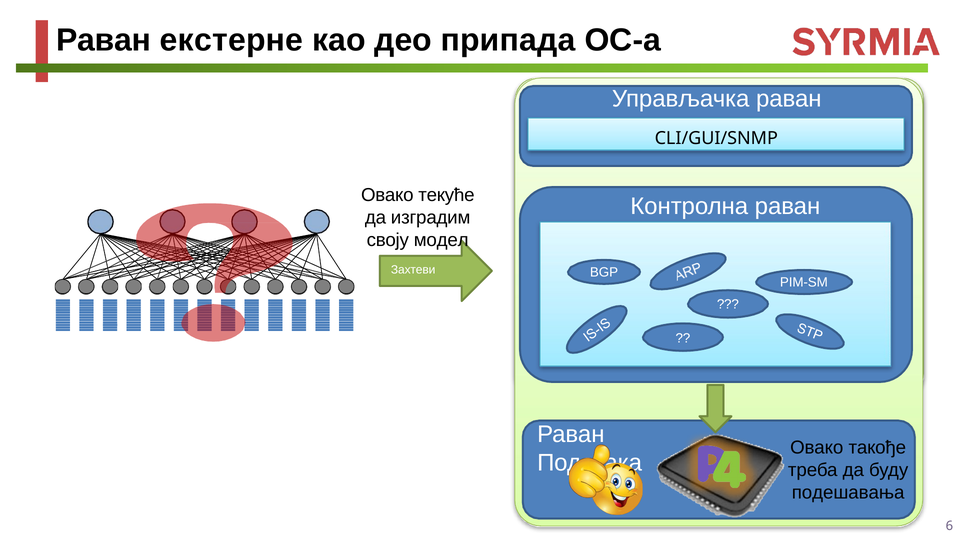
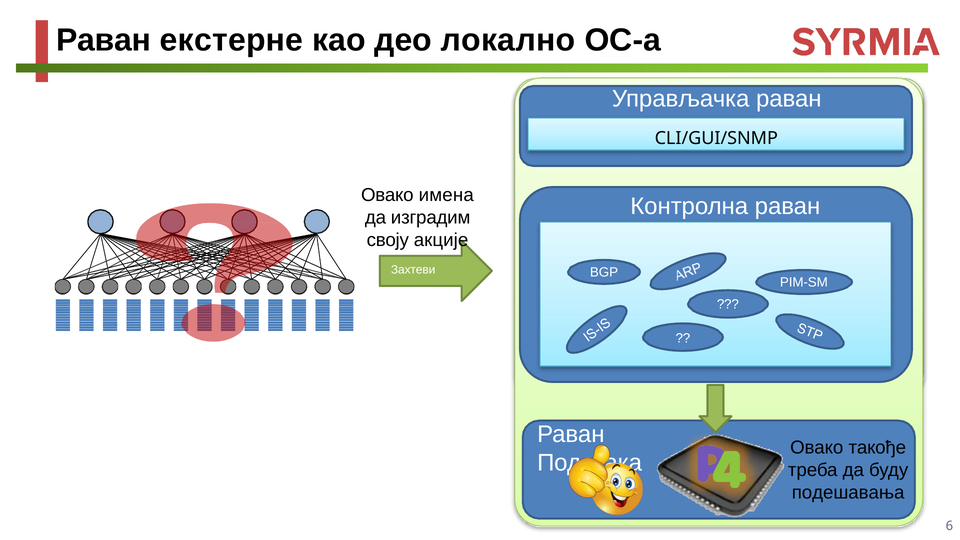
припада: припада -> локално (508, 40)
текуће: текуће -> имена (446, 195)
модел: модел -> акције (441, 240)
